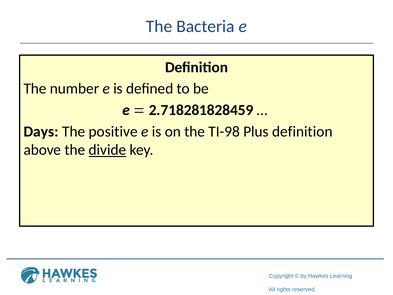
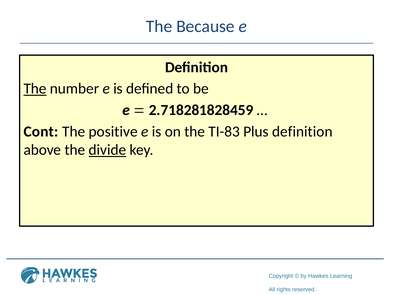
Bacteria: Bacteria -> Because (205, 26)
The underline: none -> present (35, 89)
Days: Days -> Cont (41, 131)
TI-98: TI-98 -> TI-83 (224, 131)
